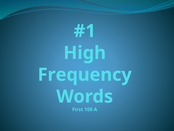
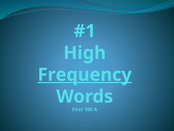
Frequency underline: none -> present (85, 74)
